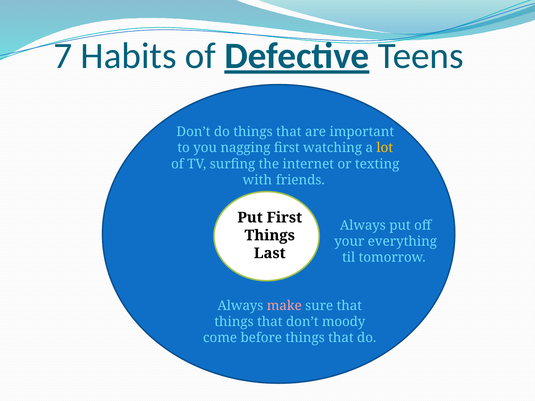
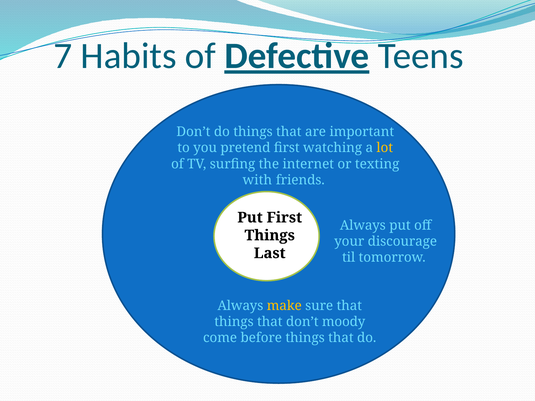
nagging: nagging -> pretend (245, 148)
everything: everything -> discourage (402, 242)
make colour: pink -> yellow (284, 306)
